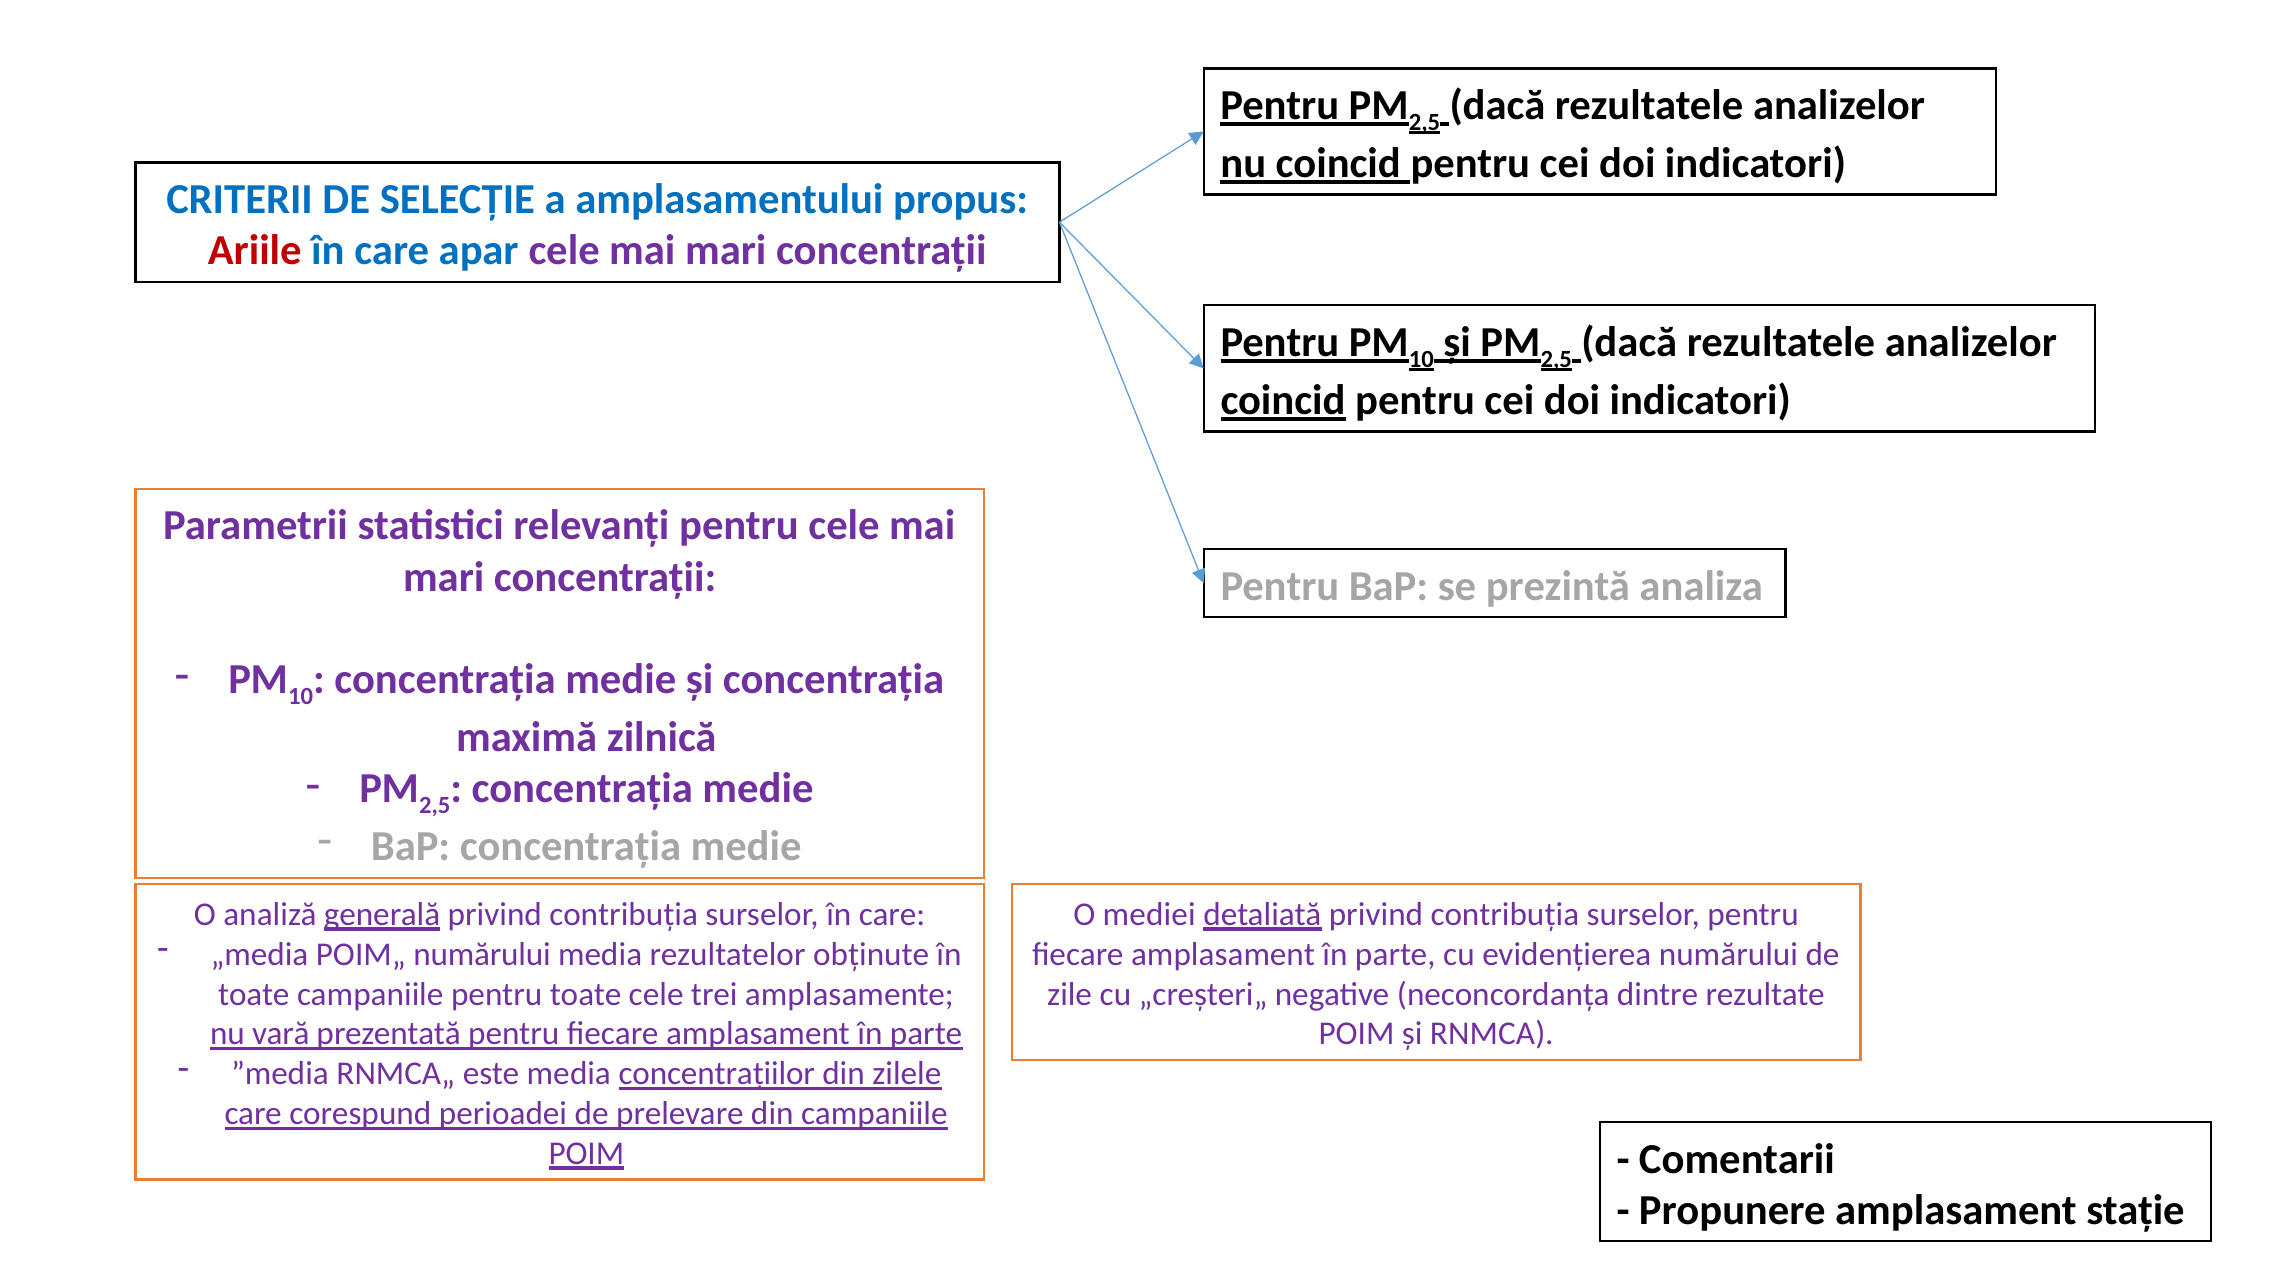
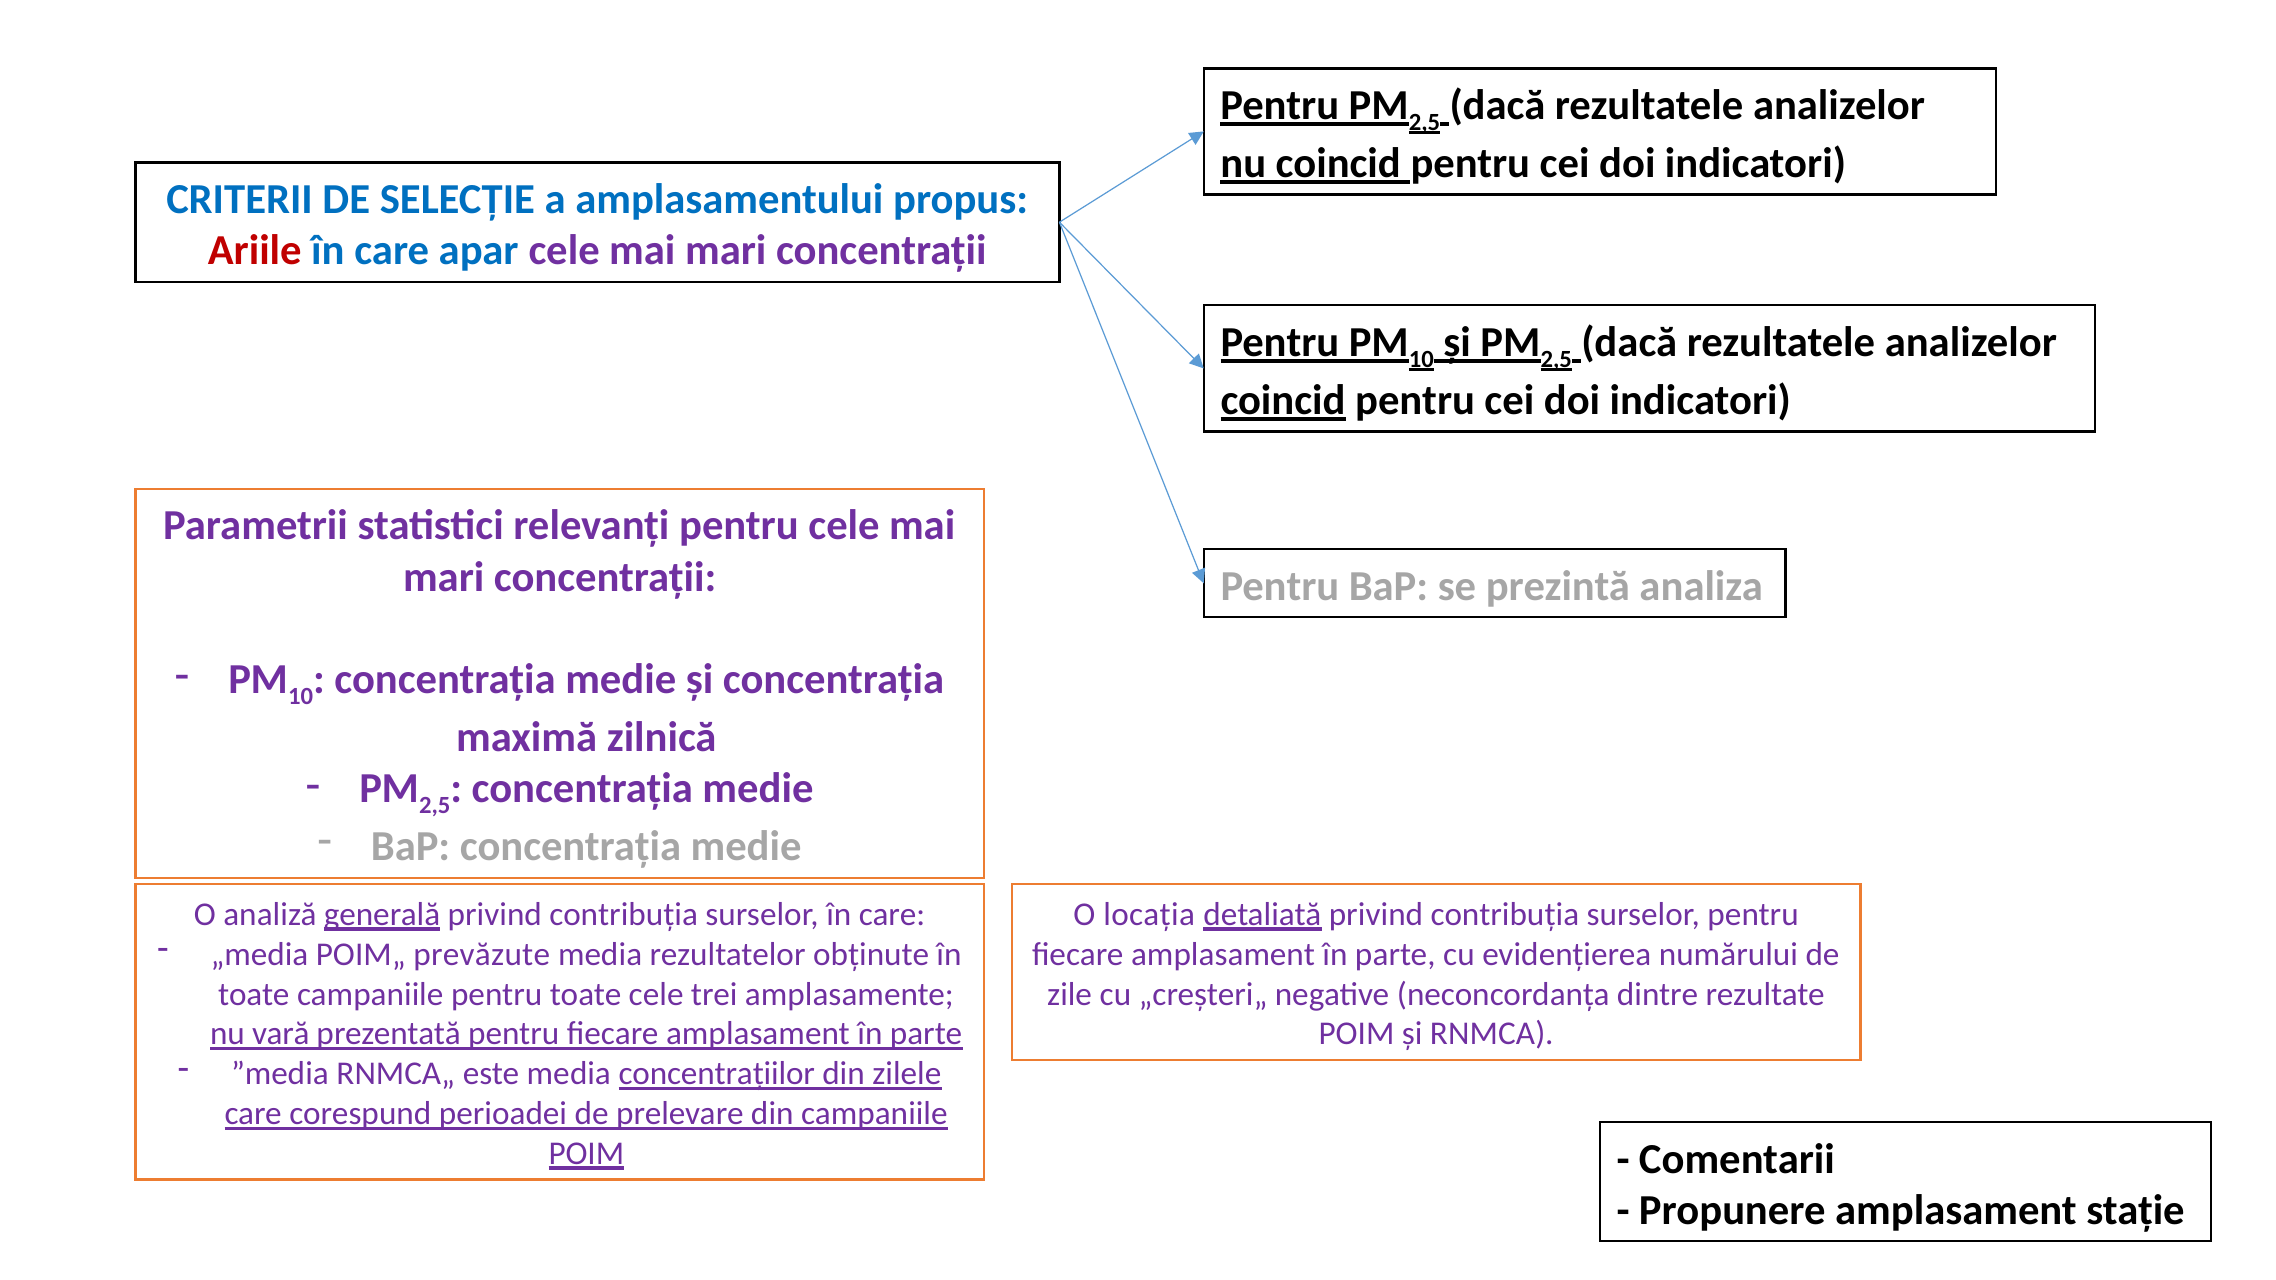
mediei: mediei -> locația (1149, 915)
POIM„ numărului: numărului -> prevăzute (482, 954)
